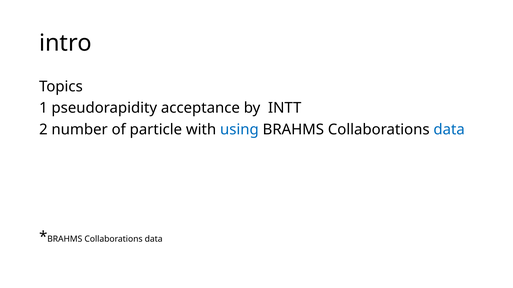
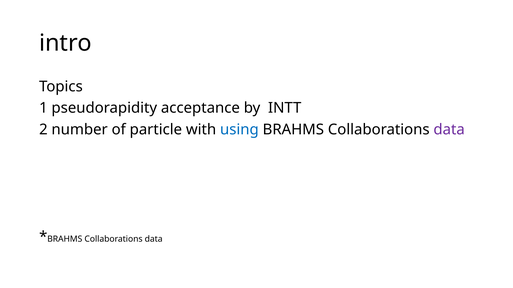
data colour: blue -> purple (449, 130)
